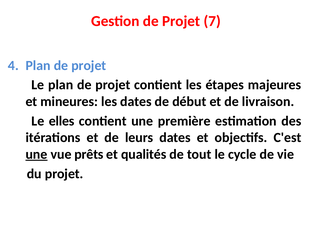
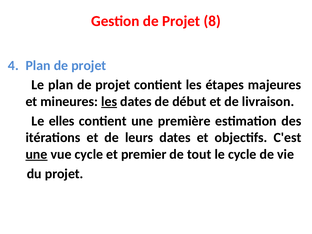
7: 7 -> 8 (212, 21)
les underline: none -> present (109, 102)
vue prêts: prêts -> cycle (89, 154)
qualités: qualités -> premier (144, 154)
